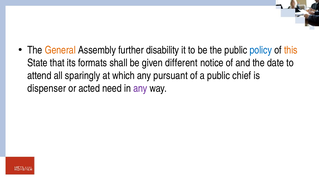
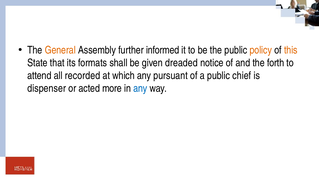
disability: disability -> informed (163, 50)
policy colour: blue -> orange (261, 50)
different: different -> dreaded (181, 63)
date: date -> forth (276, 63)
sparingly: sparingly -> recorded (83, 76)
need: need -> more (112, 88)
any colour: purple -> blue (140, 88)
